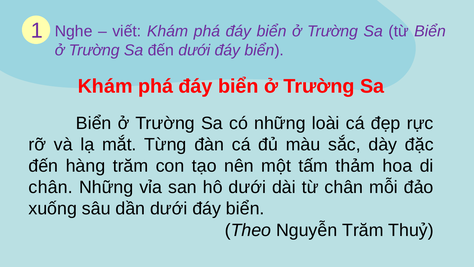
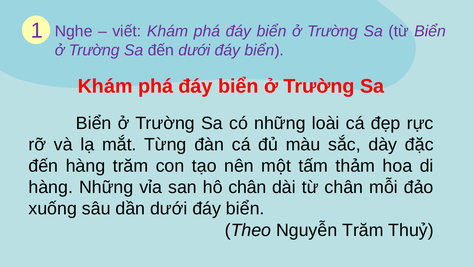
chân: chân -> hàng (51, 187)
hô dưới: dưới -> chân (247, 187)
